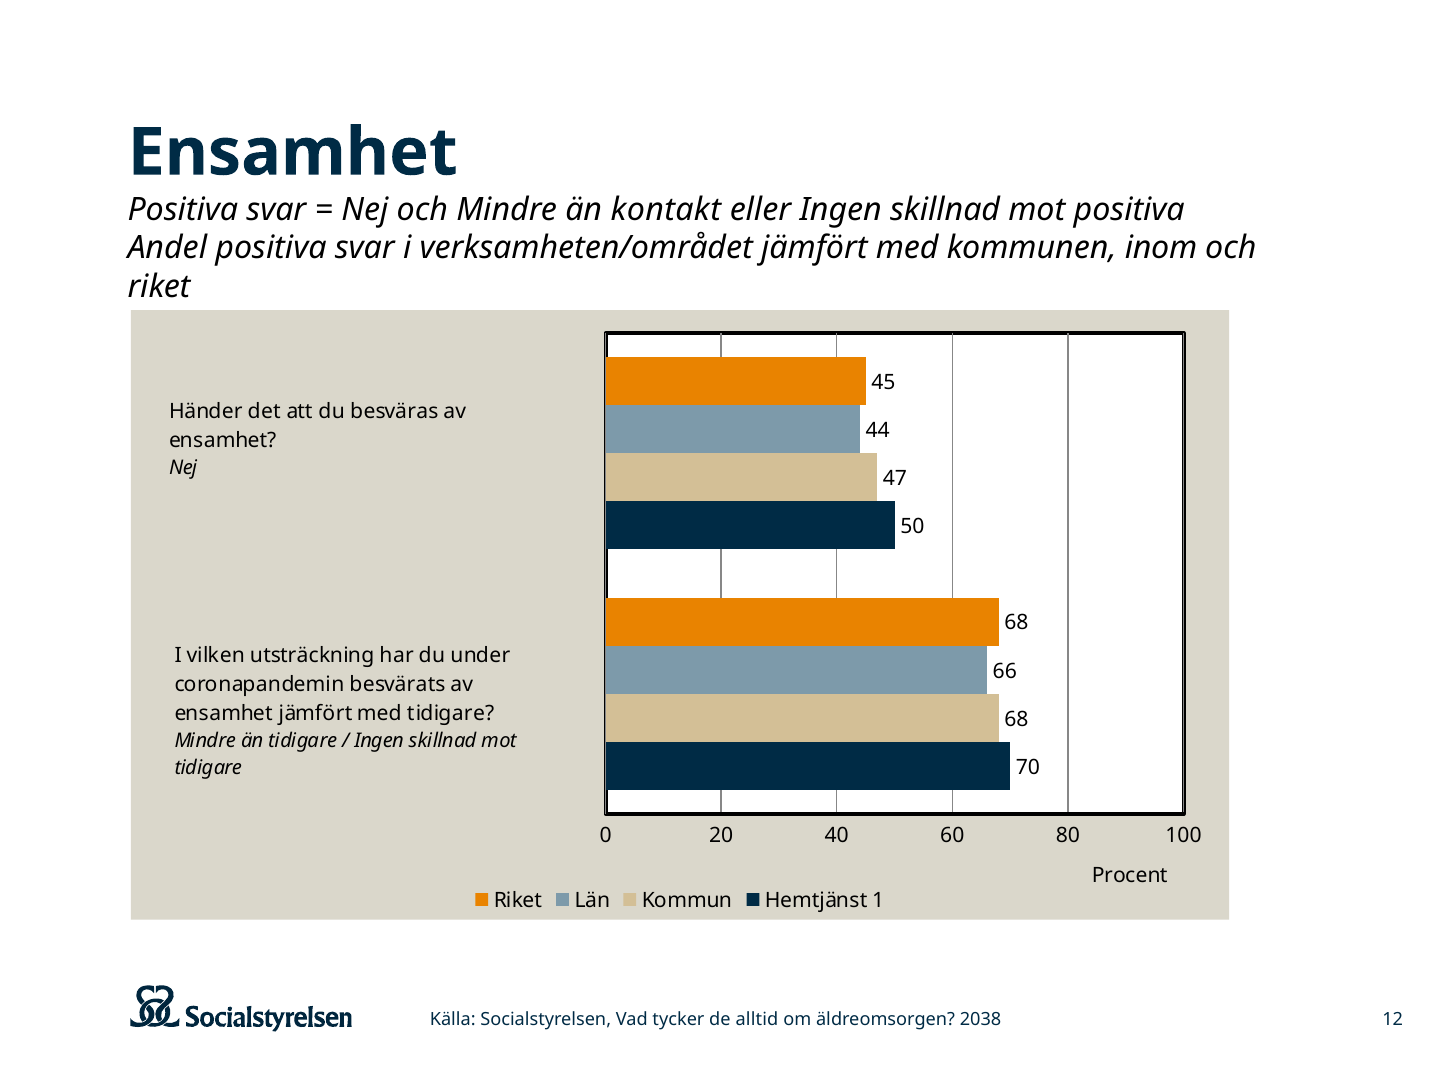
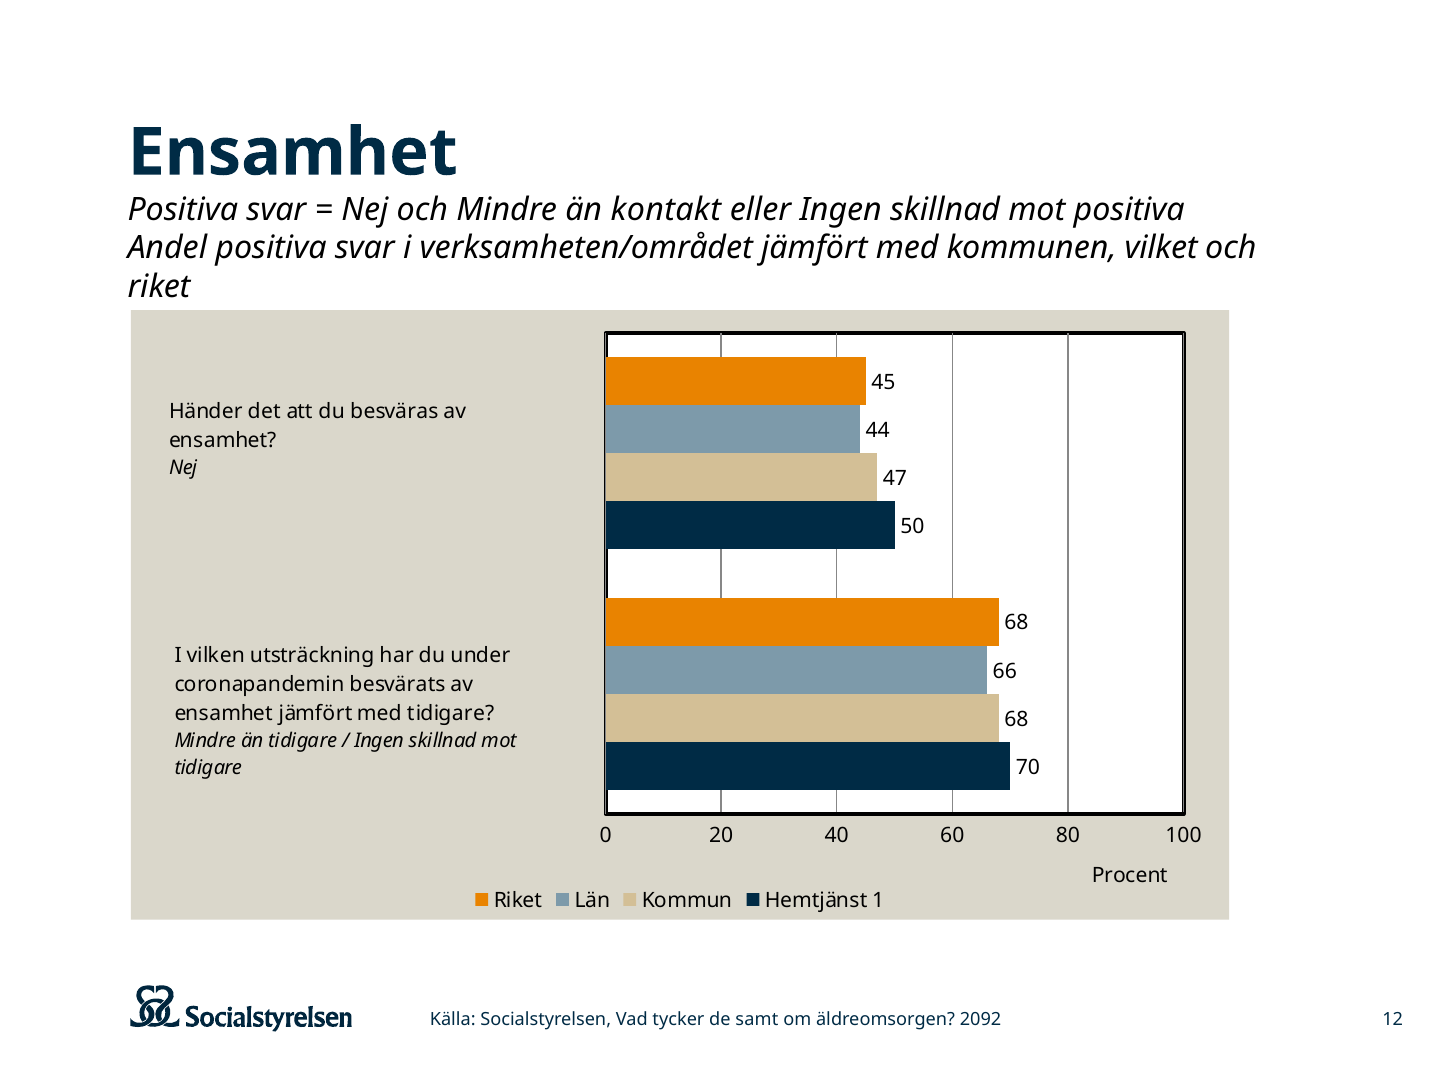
inom: inom -> vilket (1161, 248)
alltid: alltid -> samt (757, 1020)
2038: 2038 -> 2092 (981, 1020)
